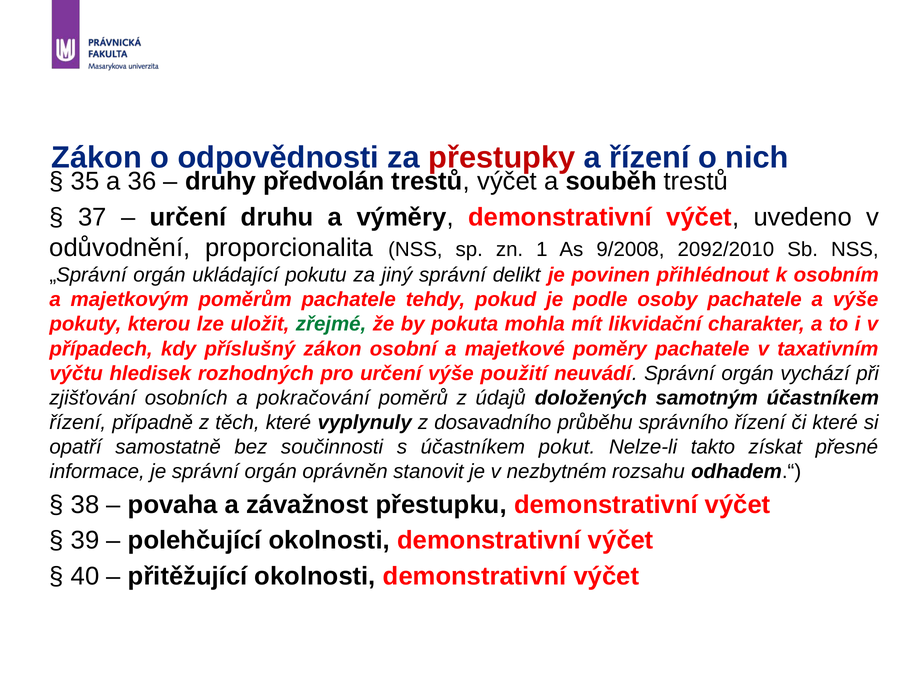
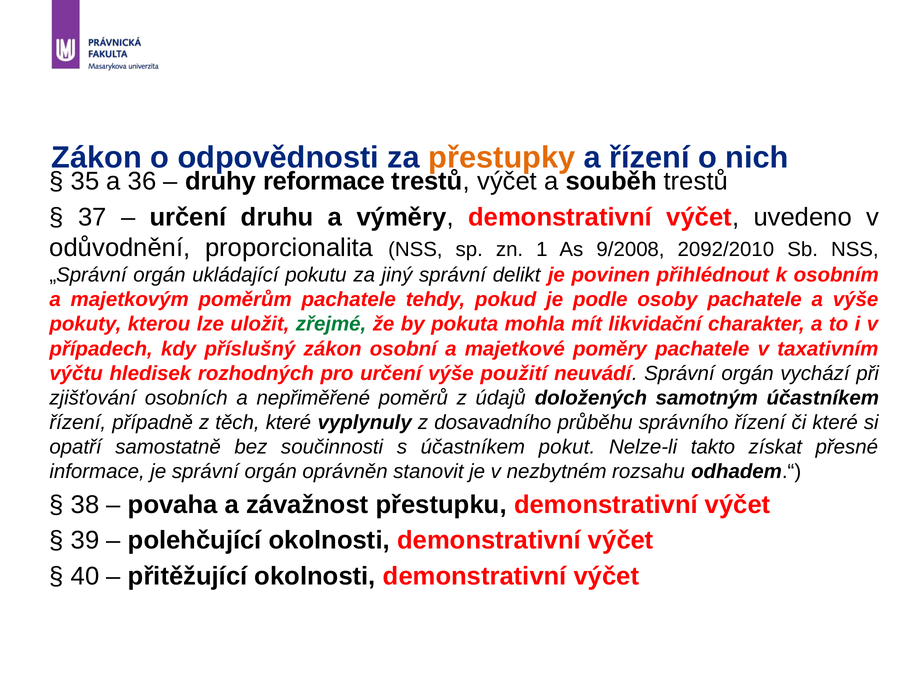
přestupky colour: red -> orange (502, 158)
předvolán: předvolán -> reformace (324, 181)
pokračování: pokračování -> nepřiměřené (313, 398)
